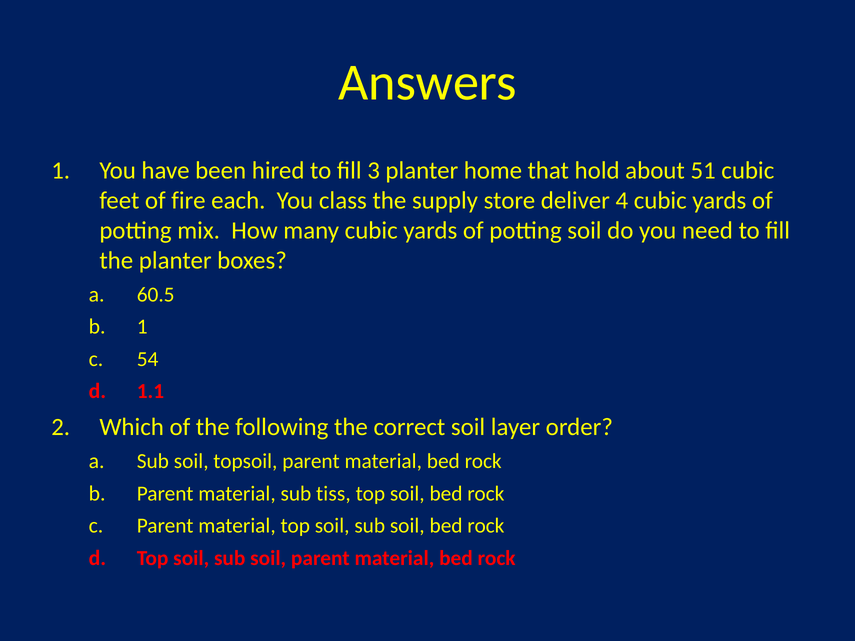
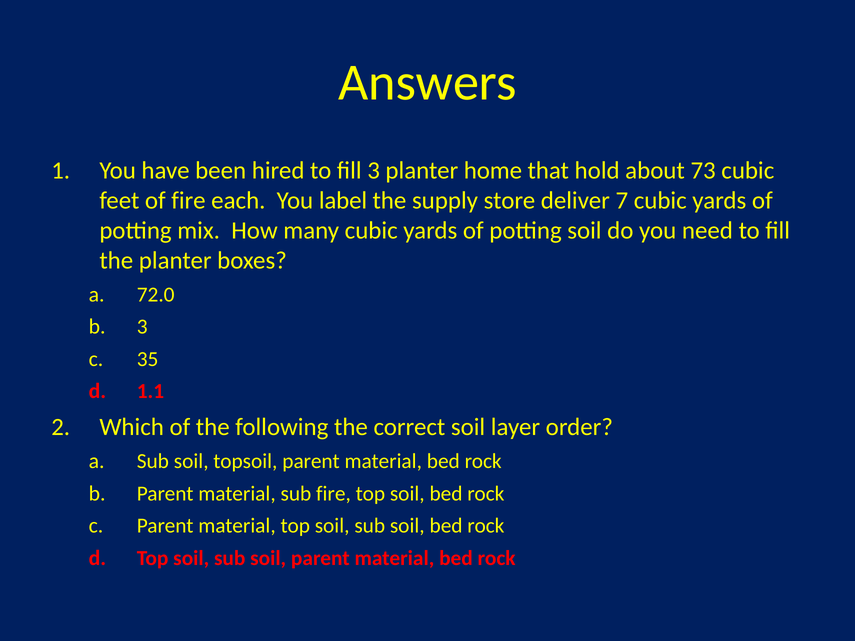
51: 51 -> 73 (703, 171)
class: class -> label (343, 201)
4: 4 -> 7 (622, 201)
60.5: 60.5 -> 72.0 (156, 295)
1: 1 -> 3 (142, 327)
54: 54 -> 35 (148, 359)
sub tiss: tiss -> fire (333, 494)
